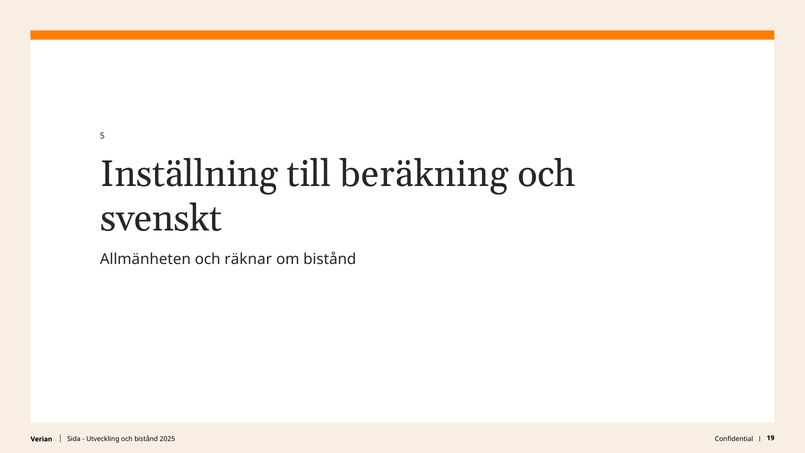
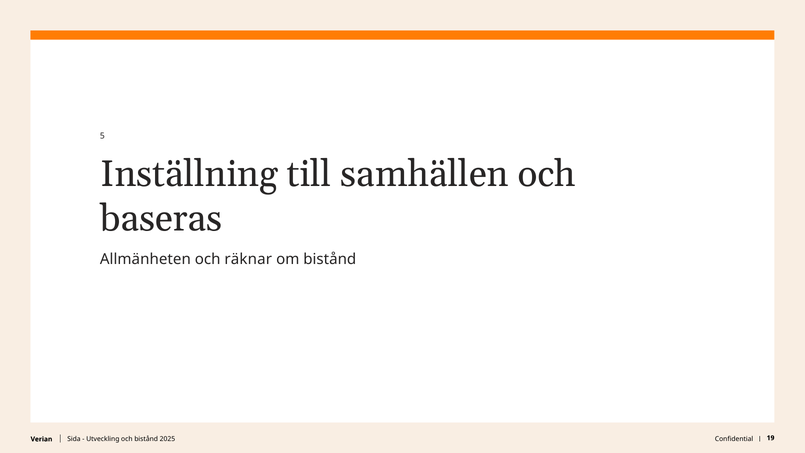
beräkning: beräkning -> samhällen (425, 174)
svenskt: svenskt -> baseras (161, 218)
